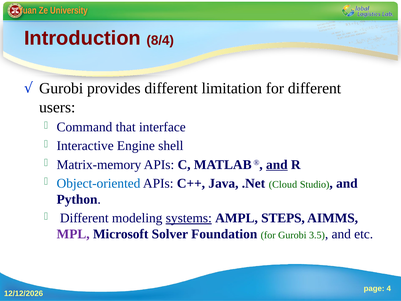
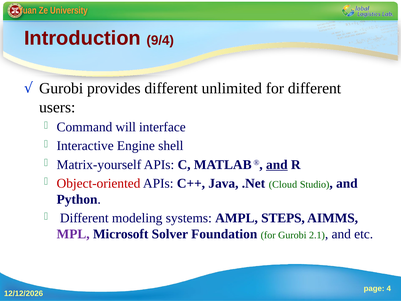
8/4: 8/4 -> 9/4 (160, 40)
limitation: limitation -> unlimited (232, 88)
that: that -> will (126, 127)
Matrix-memory: Matrix-memory -> Matrix-yourself (99, 164)
Object-oriented colour: blue -> red (99, 183)
systems underline: present -> none (189, 218)
3.5: 3.5 -> 2.1 (317, 235)
